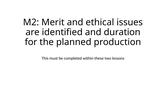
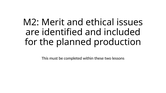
duration: duration -> included (122, 32)
